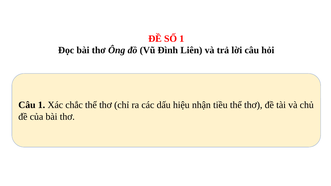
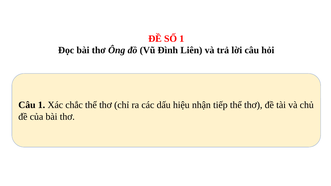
tiều: tiều -> tiếp (220, 105)
